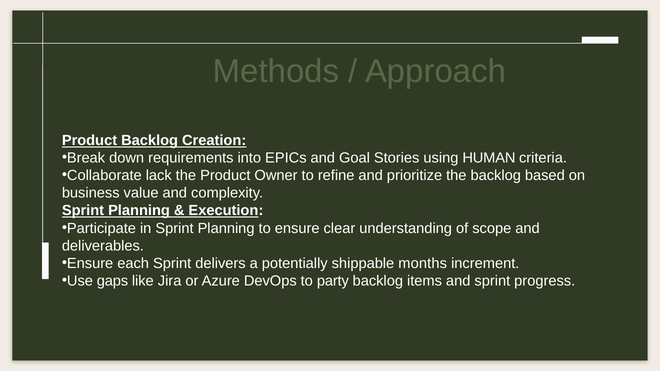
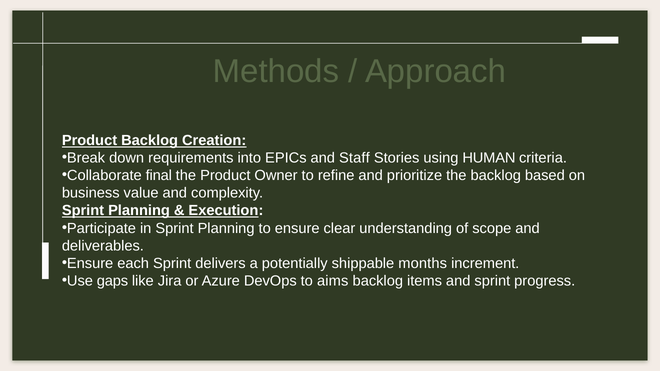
Goal: Goal -> Staff (354, 158)
lack: lack -> final (159, 176)
party: party -> aims (333, 281)
